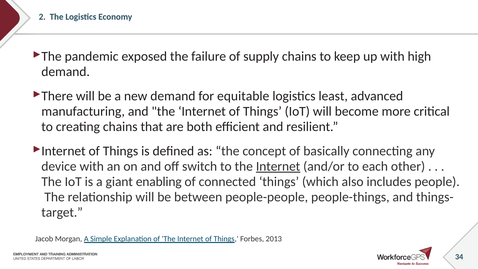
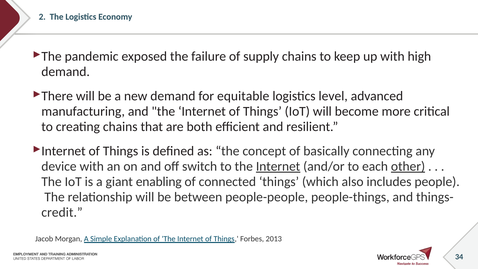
least: least -> level (333, 96)
other underline: none -> present (408, 166)
target: target -> credit (62, 212)
